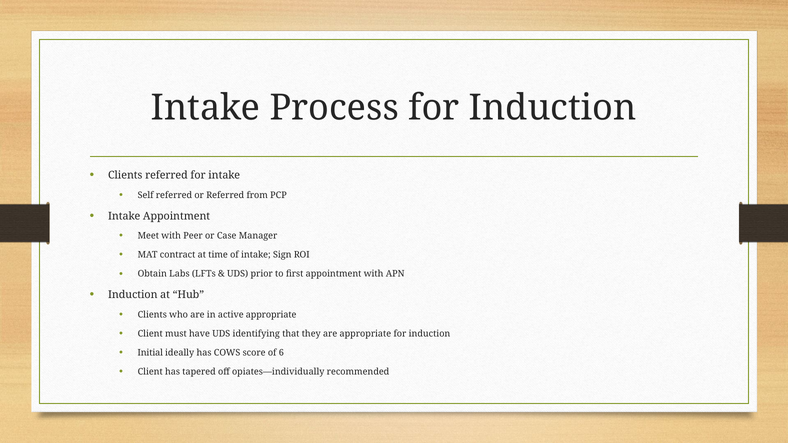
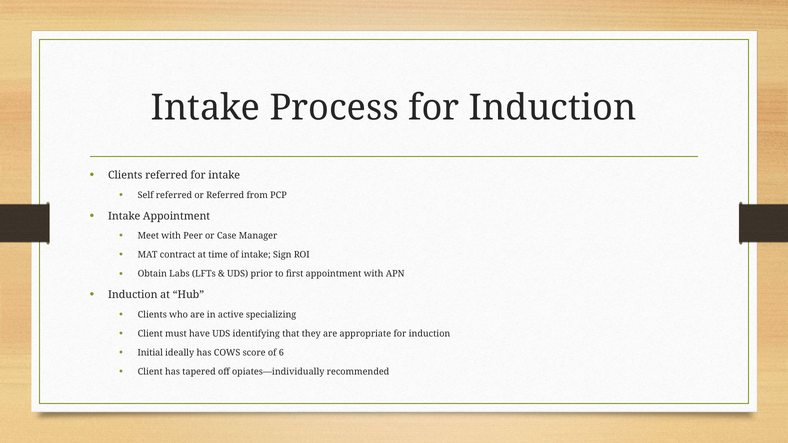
active appropriate: appropriate -> specializing (271, 315)
